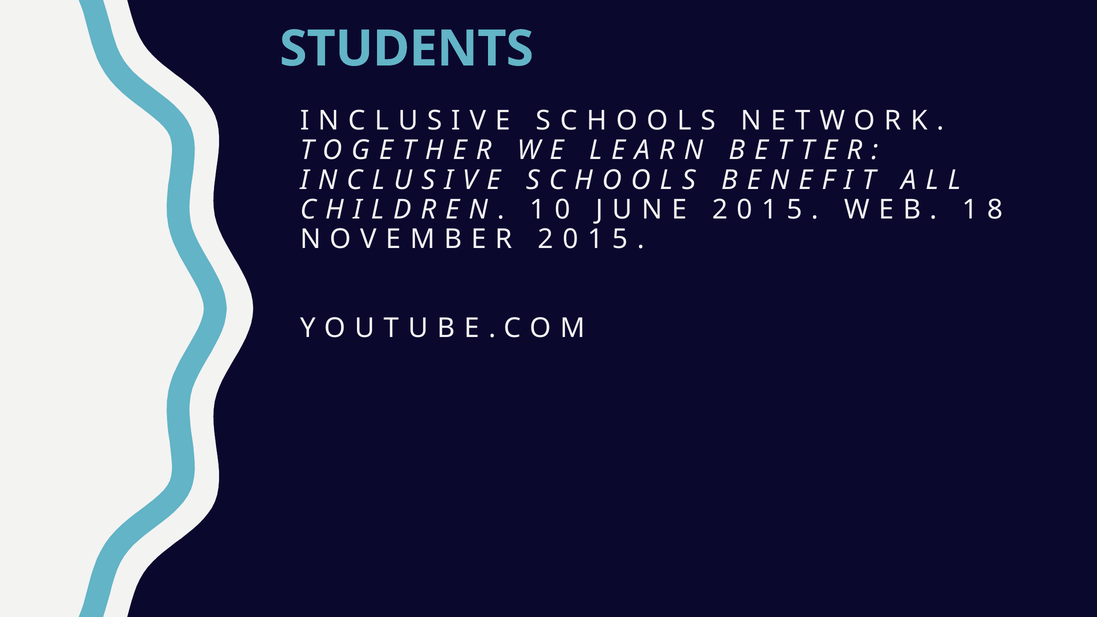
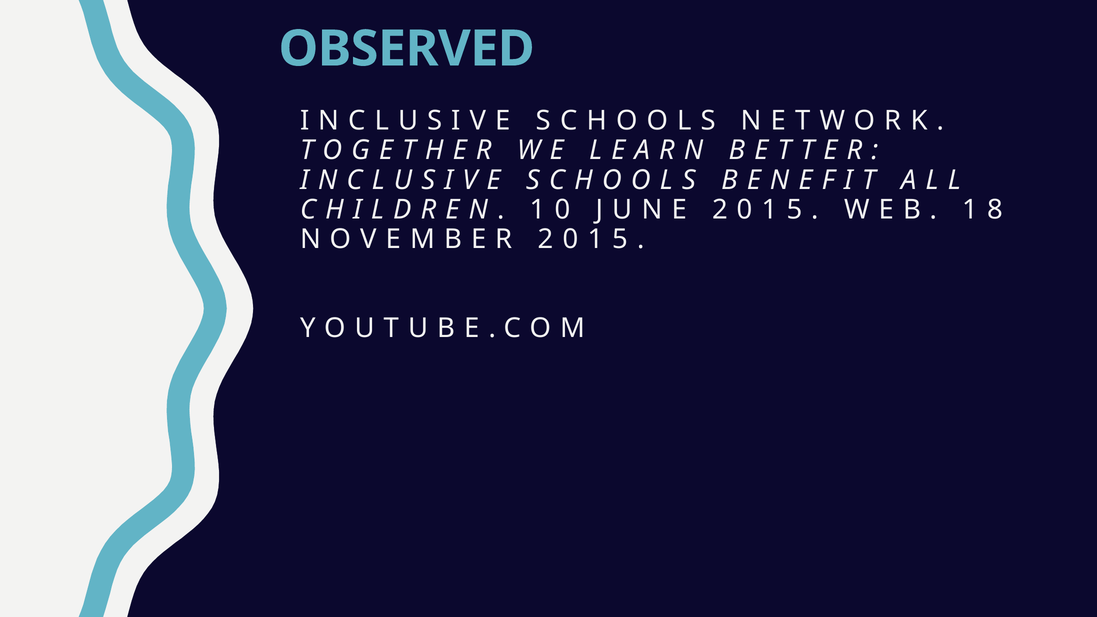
STUDENTS: STUDENTS -> OBSERVED (407, 49)
